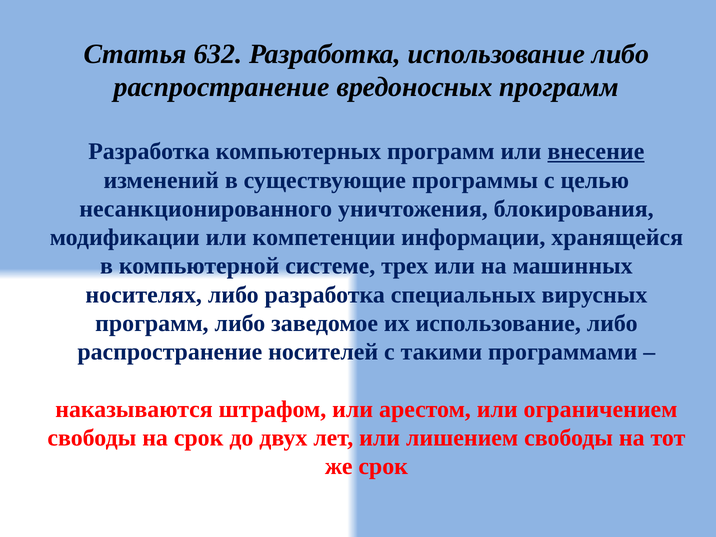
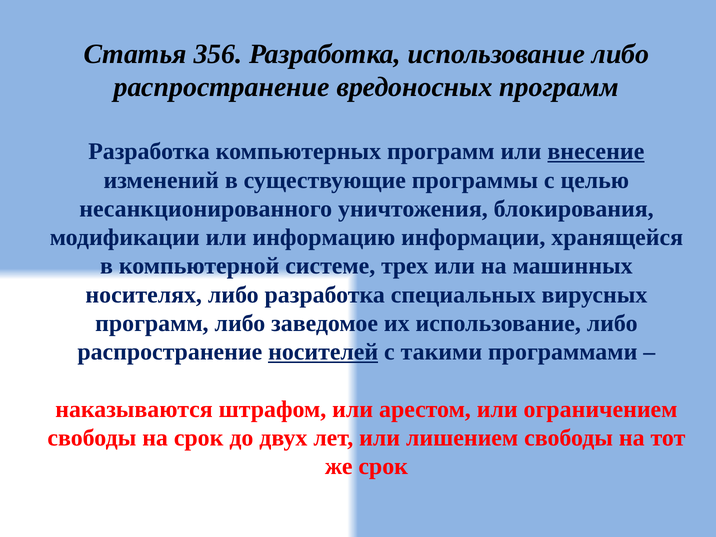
632: 632 -> 356 (218, 54)
компетенции: компетенции -> информацию (324, 237)
носителей underline: none -> present (323, 352)
